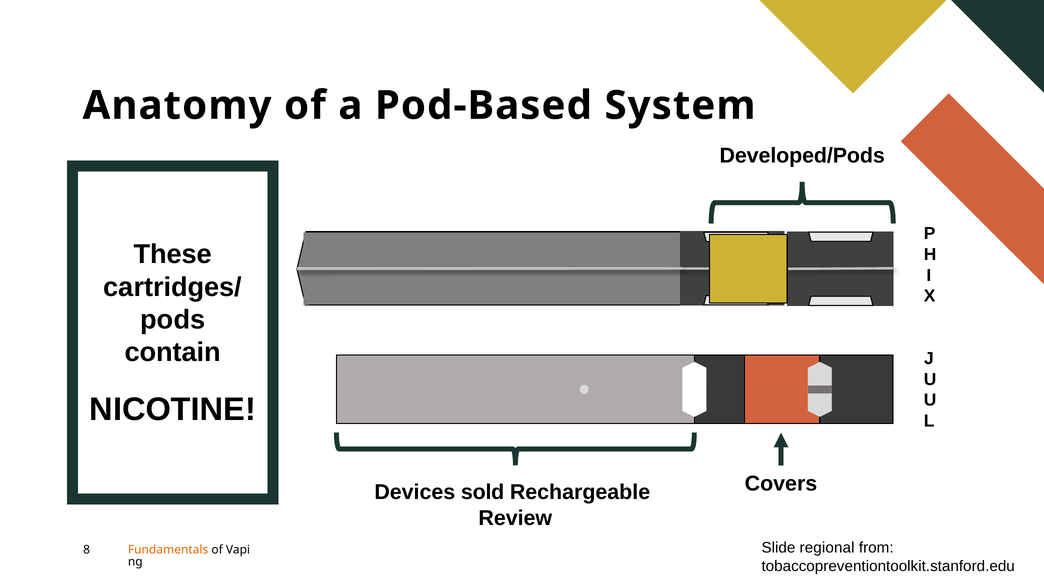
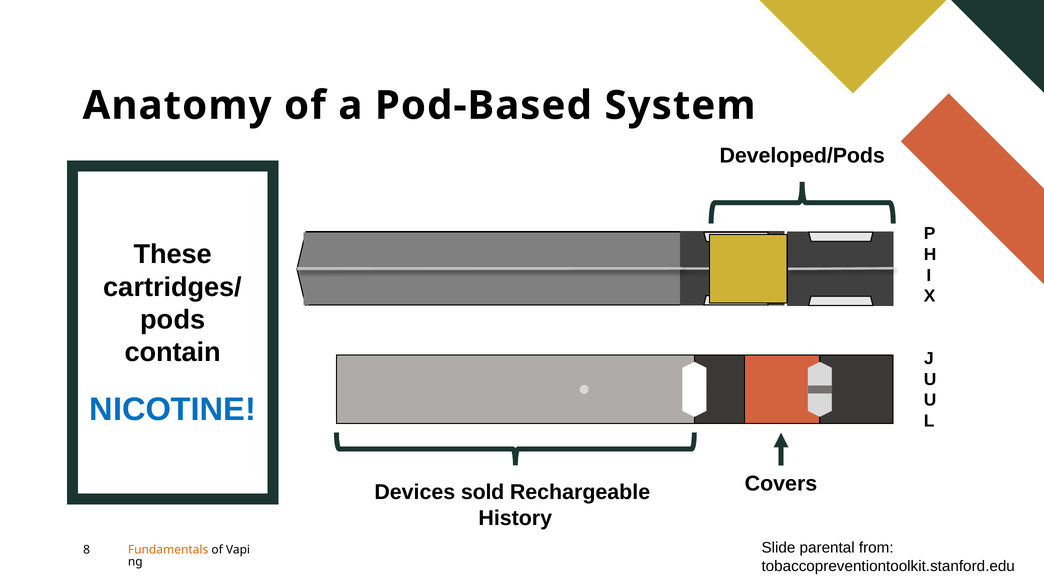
NICOTINE colour: black -> blue (173, 410)
Review: Review -> History (515, 518)
regional: regional -> parental (827, 548)
